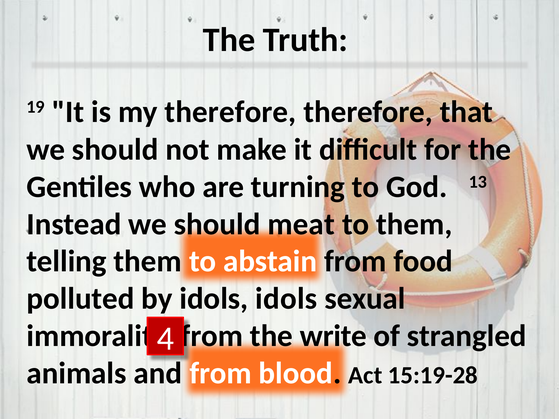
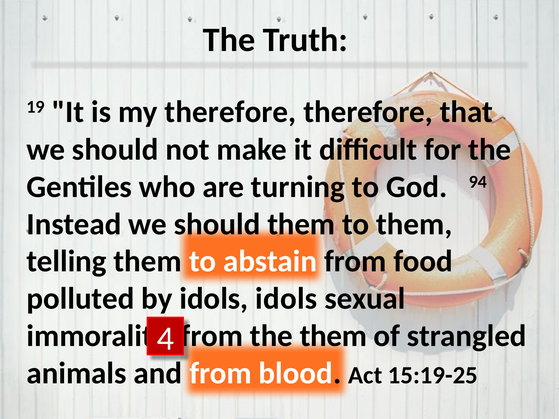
13: 13 -> 94 (478, 182)
should meat: meat -> them (301, 224)
the write: write -> them (333, 336)
15:19-28: 15:19-28 -> 15:19-25 (433, 375)
